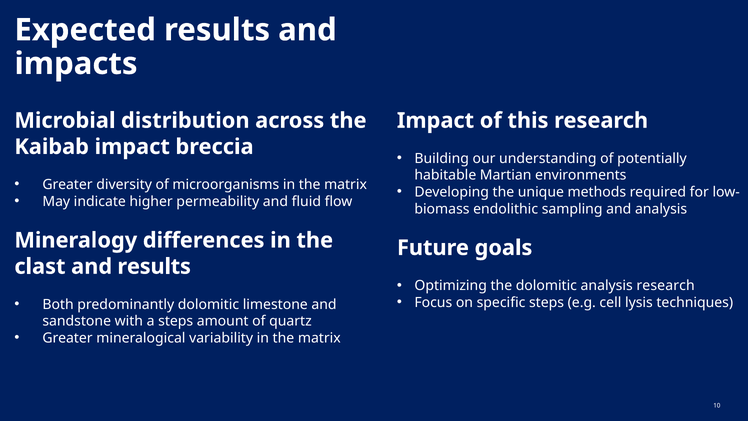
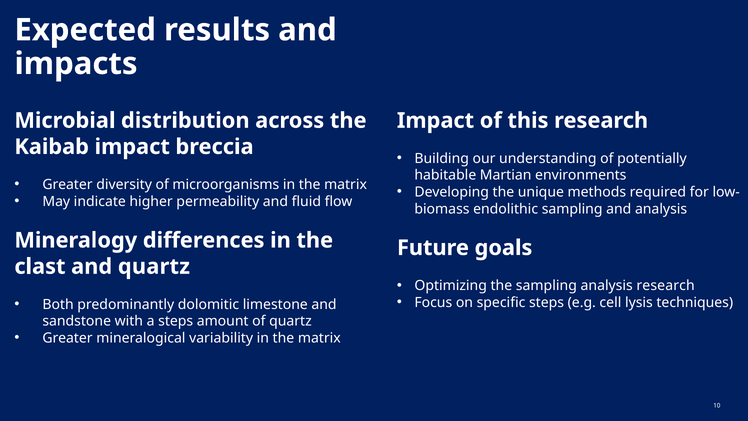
and results: results -> quartz (154, 266)
the dolomitic: dolomitic -> sampling (546, 285)
